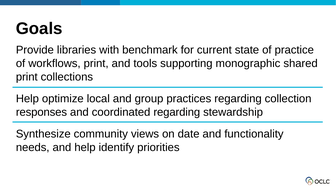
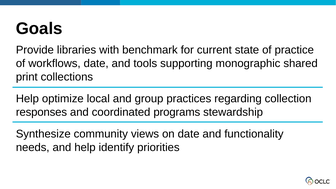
workflows print: print -> date (96, 63)
coordinated regarding: regarding -> programs (177, 112)
